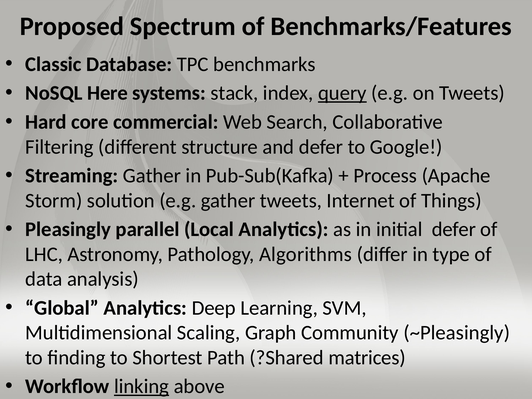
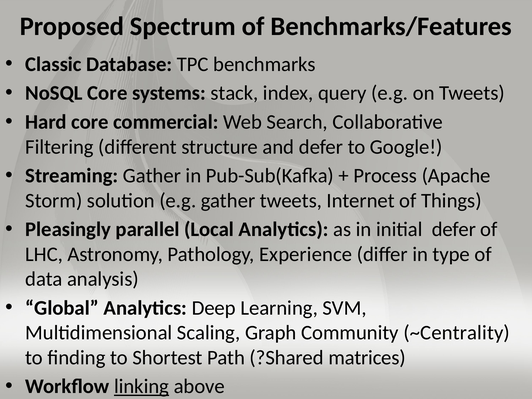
NoSQL Here: Here -> Core (107, 93)
query underline: present -> none (342, 93)
Algorithms: Algorithms -> Experience (306, 254)
~Pleasingly: ~Pleasingly -> ~Centrality (457, 333)
